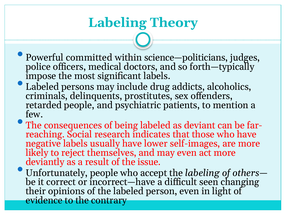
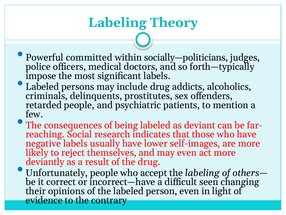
science—politicians: science—politicians -> socially—politicians (186, 57)
the issue: issue -> drug (149, 162)
